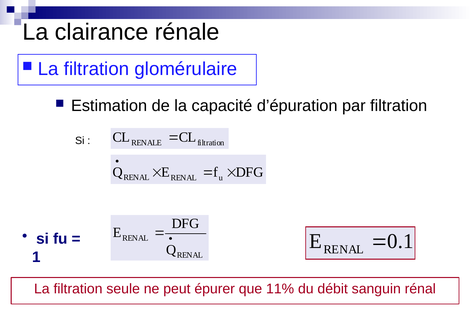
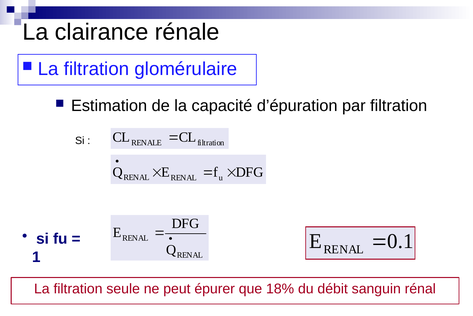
11%: 11% -> 18% (280, 288)
